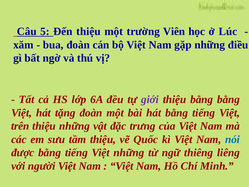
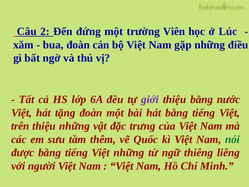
5: 5 -> 2 (45, 31)
Đến thiệu: thiệu -> đứng (88, 31)
bằng bằng: bằng -> nước (229, 99)
tầm thiệu: thiệu -> thêm (103, 139)
nói colour: blue -> green (232, 139)
